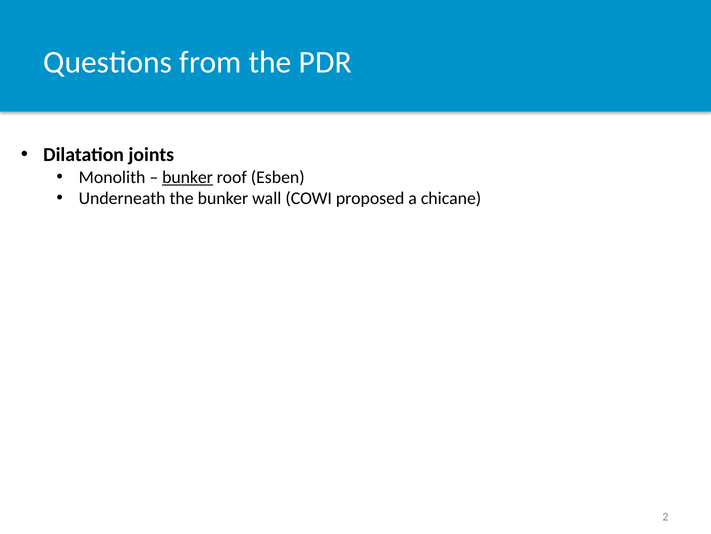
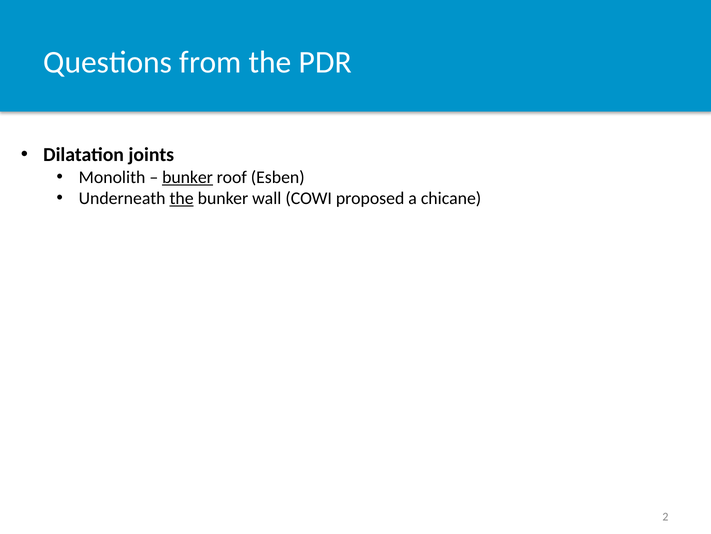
the underline: none -> present (182, 198)
